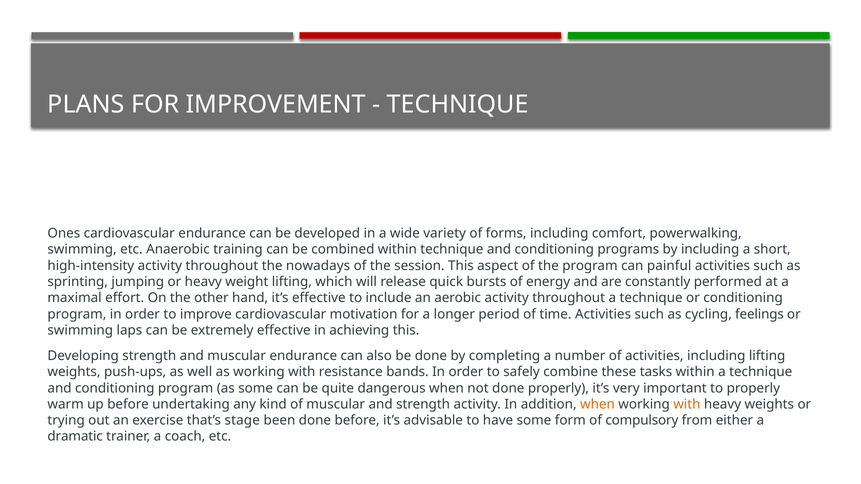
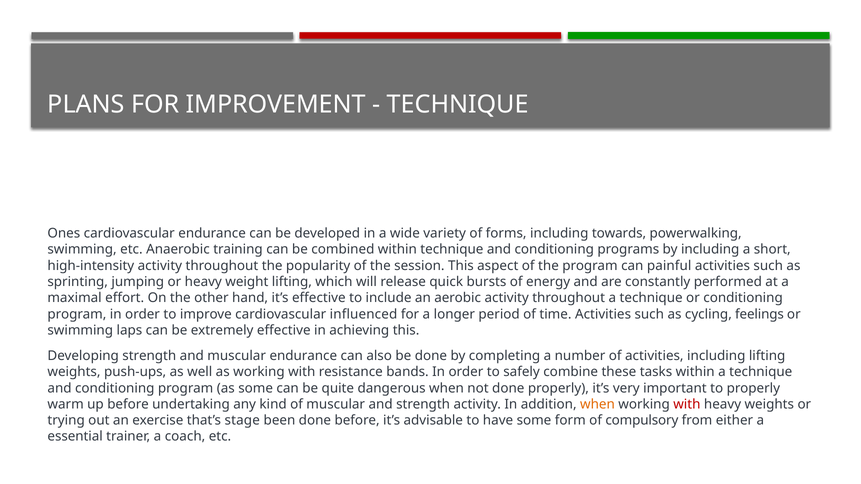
comfort: comfort -> towards (619, 234)
nowadays: nowadays -> popularity (318, 266)
motivation: motivation -> influenced (364, 314)
with colour: orange -> red (687, 405)
dramatic: dramatic -> essential (75, 437)
